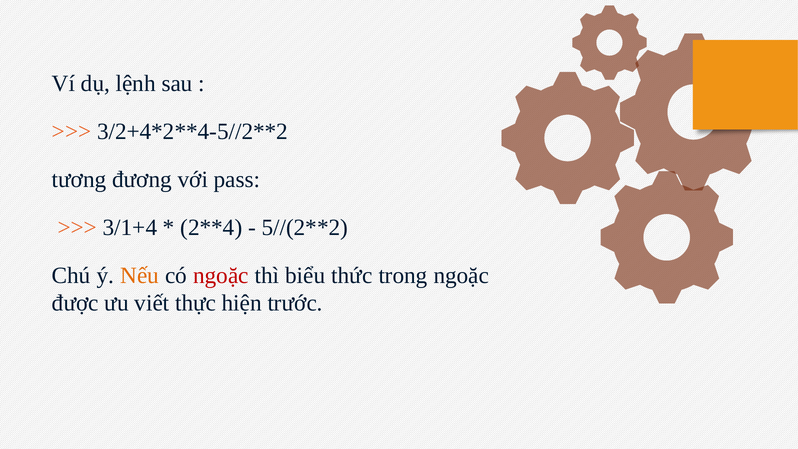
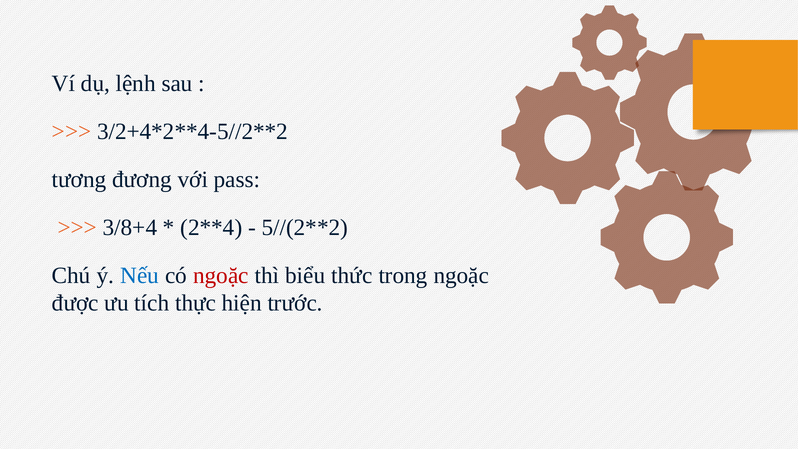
3/1+4: 3/1+4 -> 3/8+4 (130, 227)
Nếu colour: orange -> blue (140, 275)
viết: viết -> tích (152, 303)
